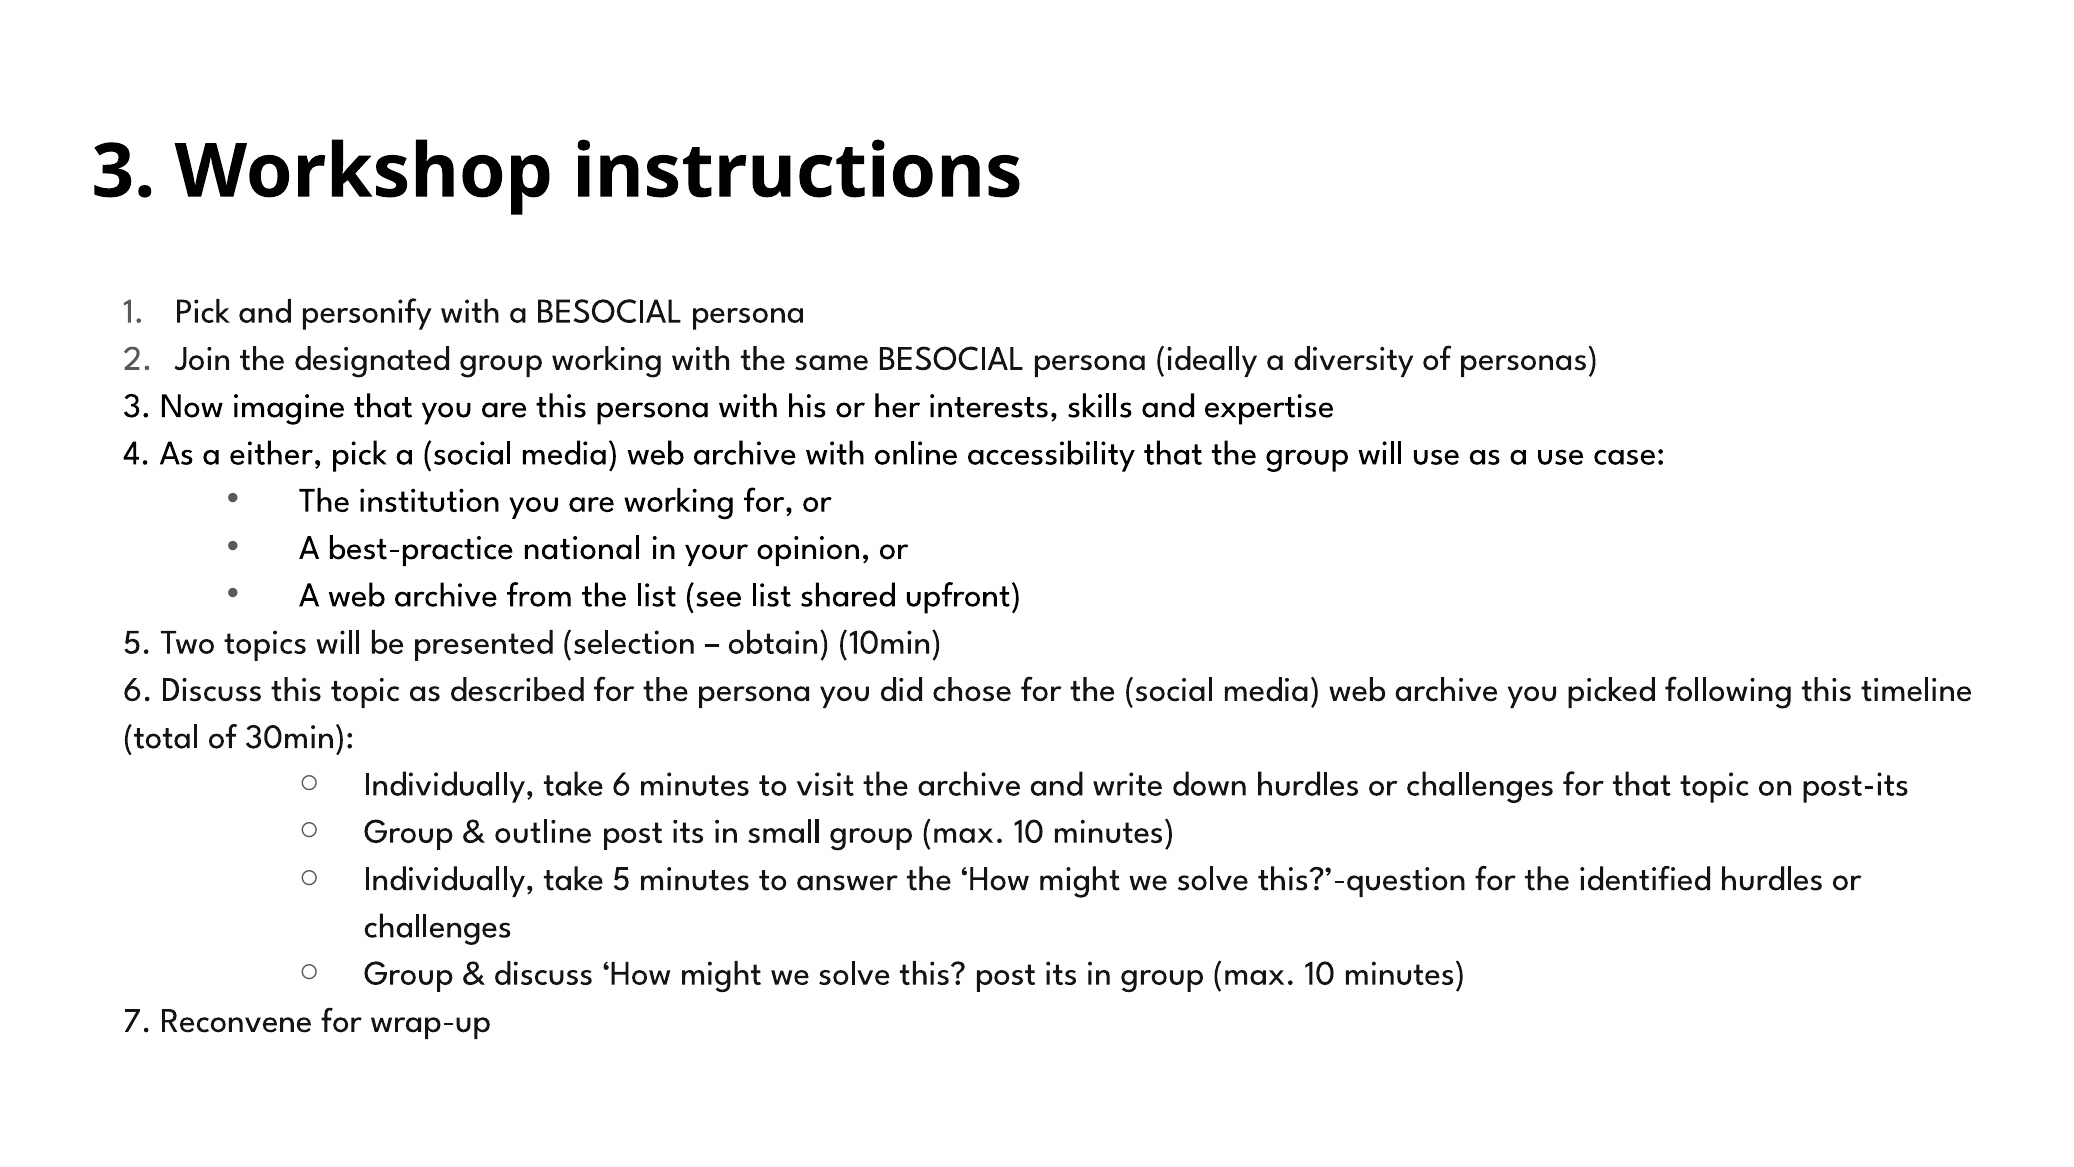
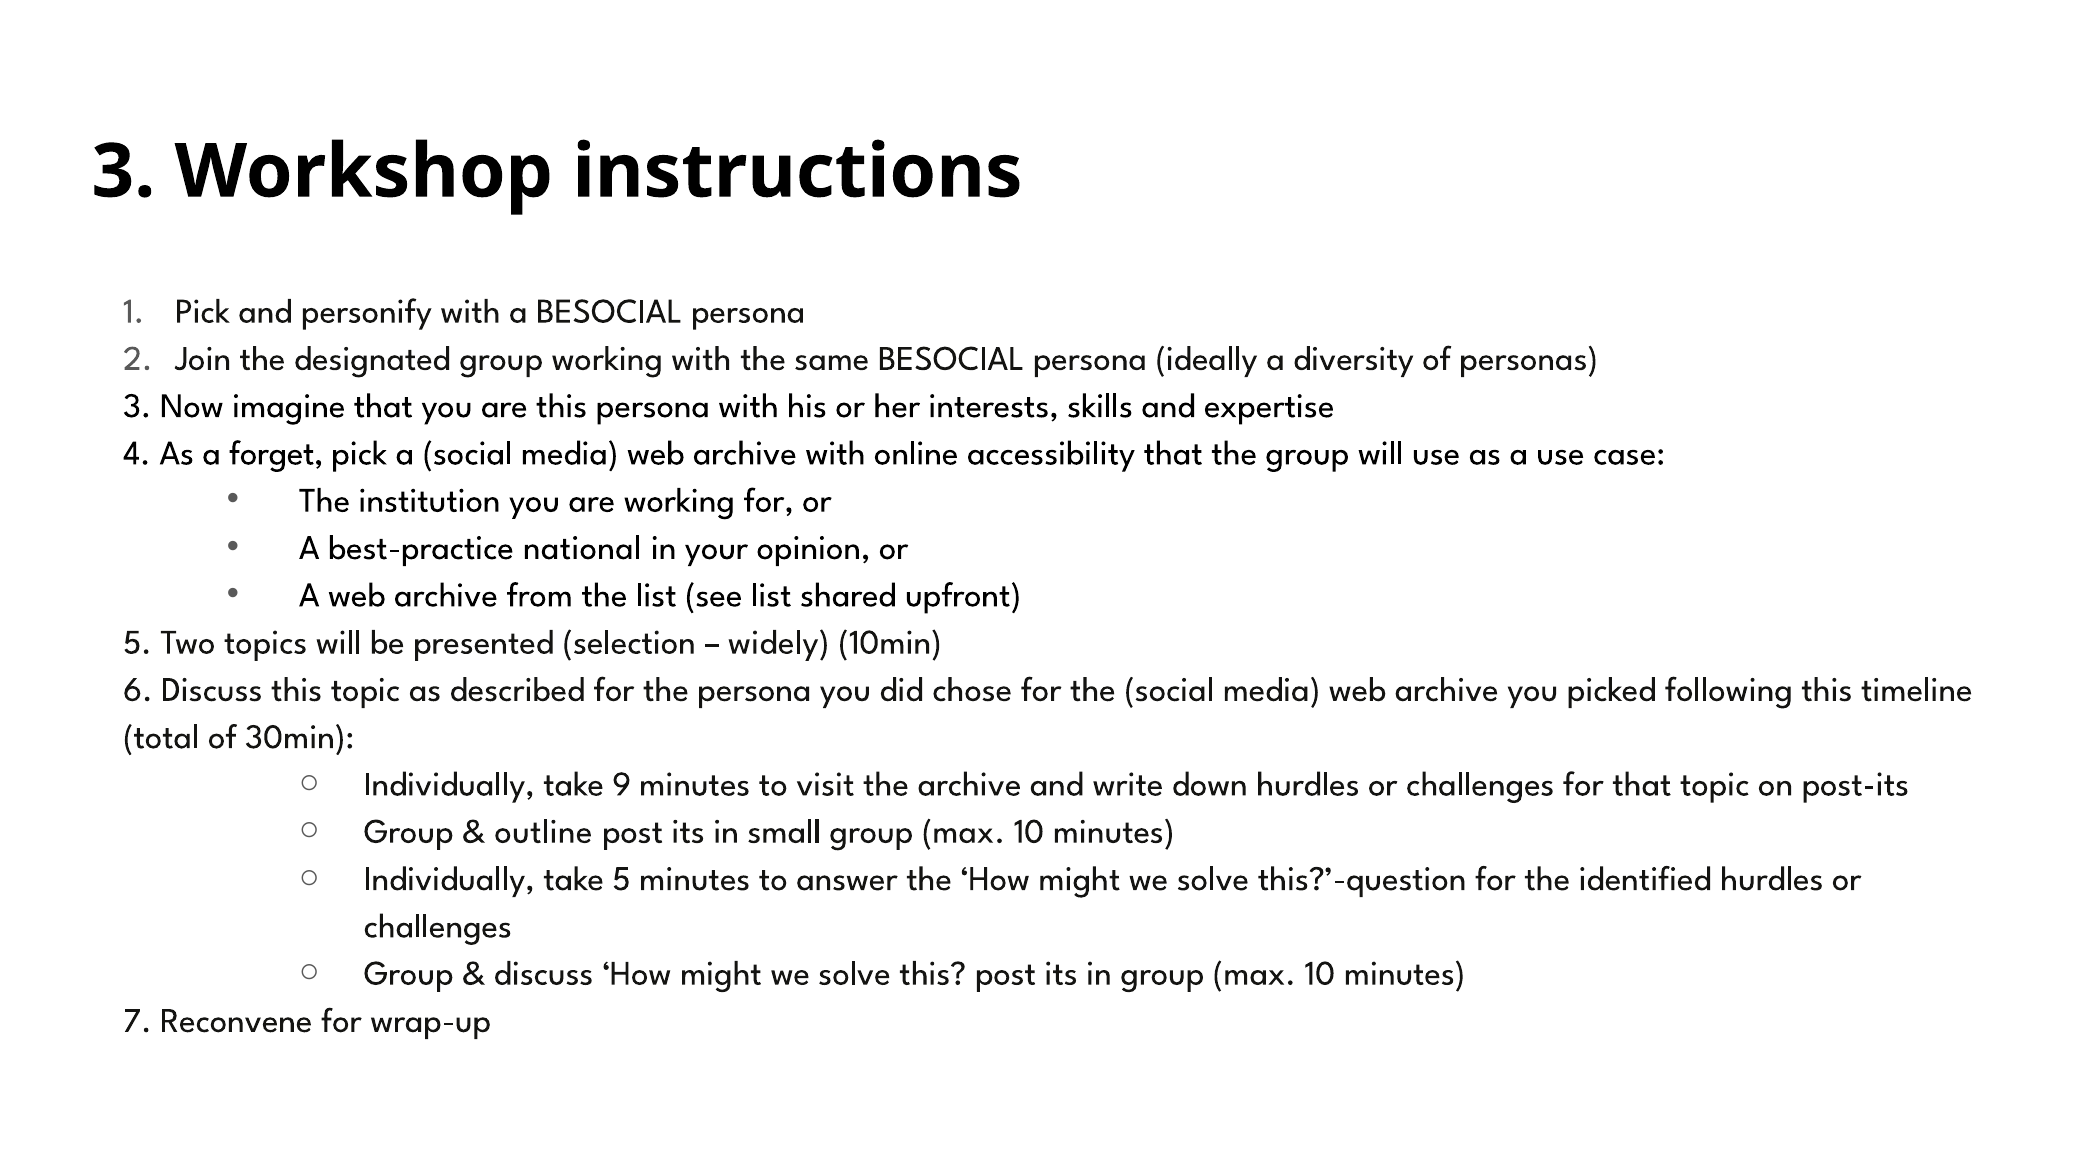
either: either -> forget (276, 453)
obtain: obtain -> widely (779, 642)
take 6: 6 -> 9 (622, 784)
